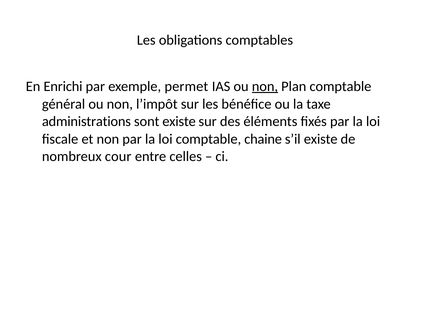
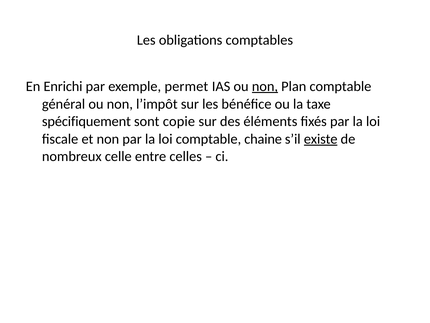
administrations: administrations -> spécifiquement (86, 121)
sont existe: existe -> copie (179, 121)
existe underline: none -> present (321, 139)
cour: cour -> celle (118, 156)
